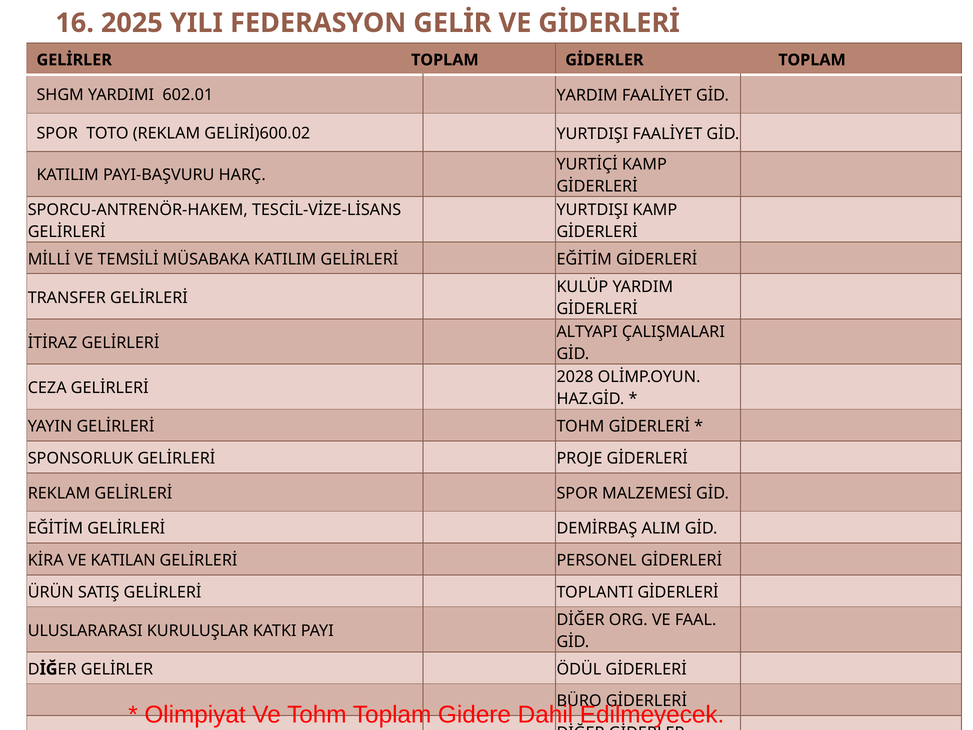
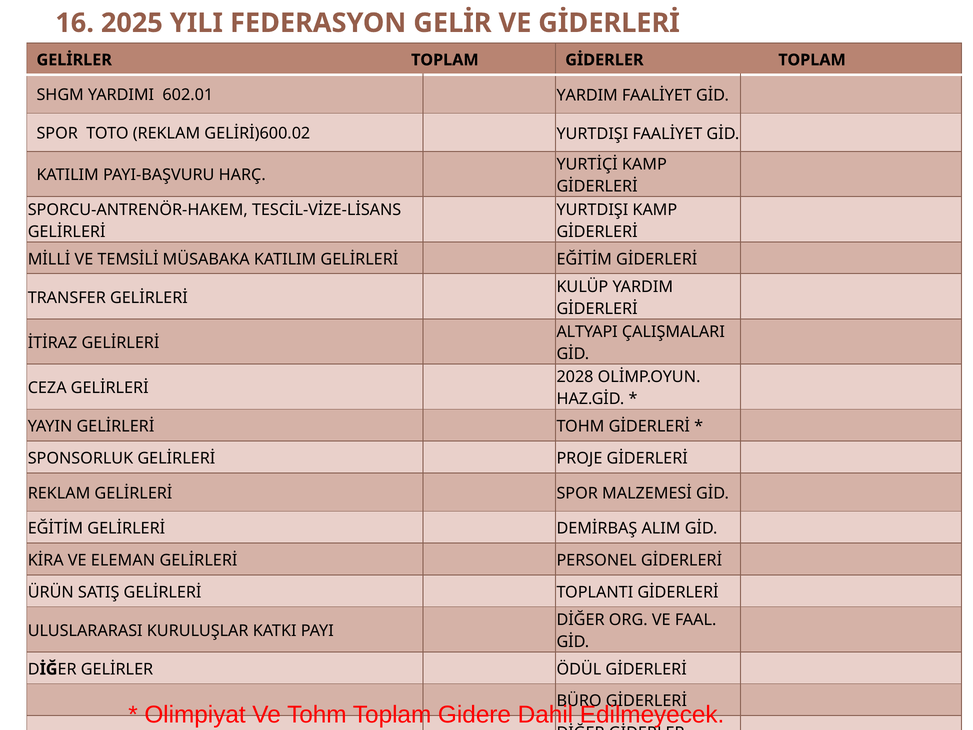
KATILAN: KATILAN -> ELEMAN (123, 560)
